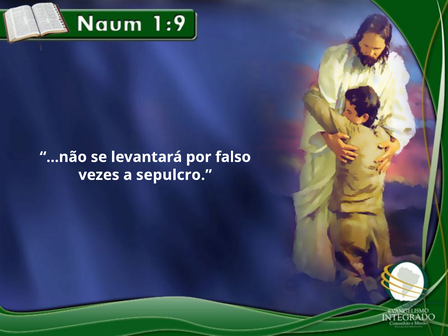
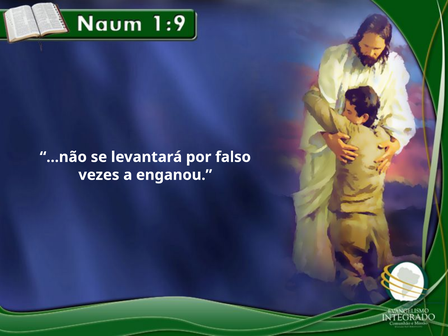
sepulcro: sepulcro -> enganou (174, 175)
